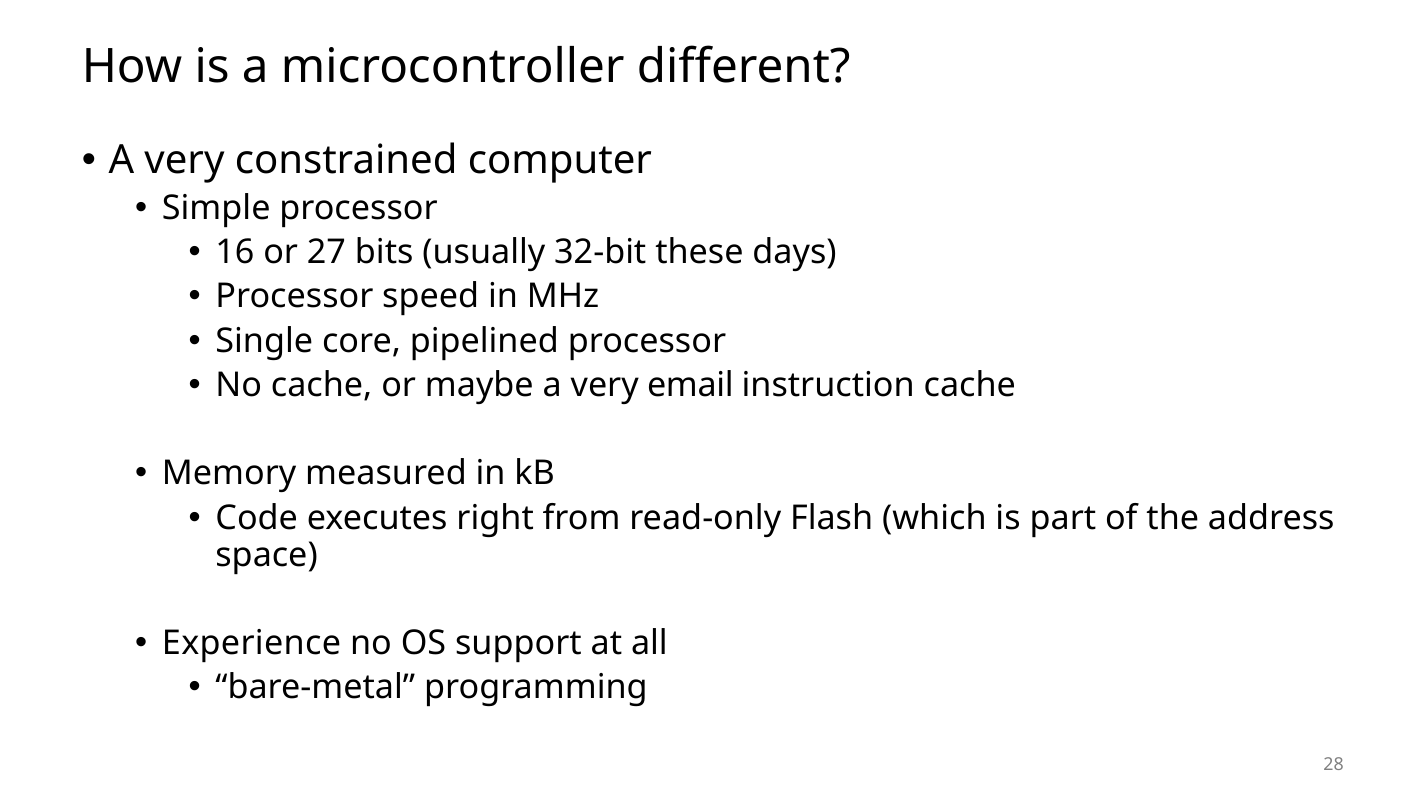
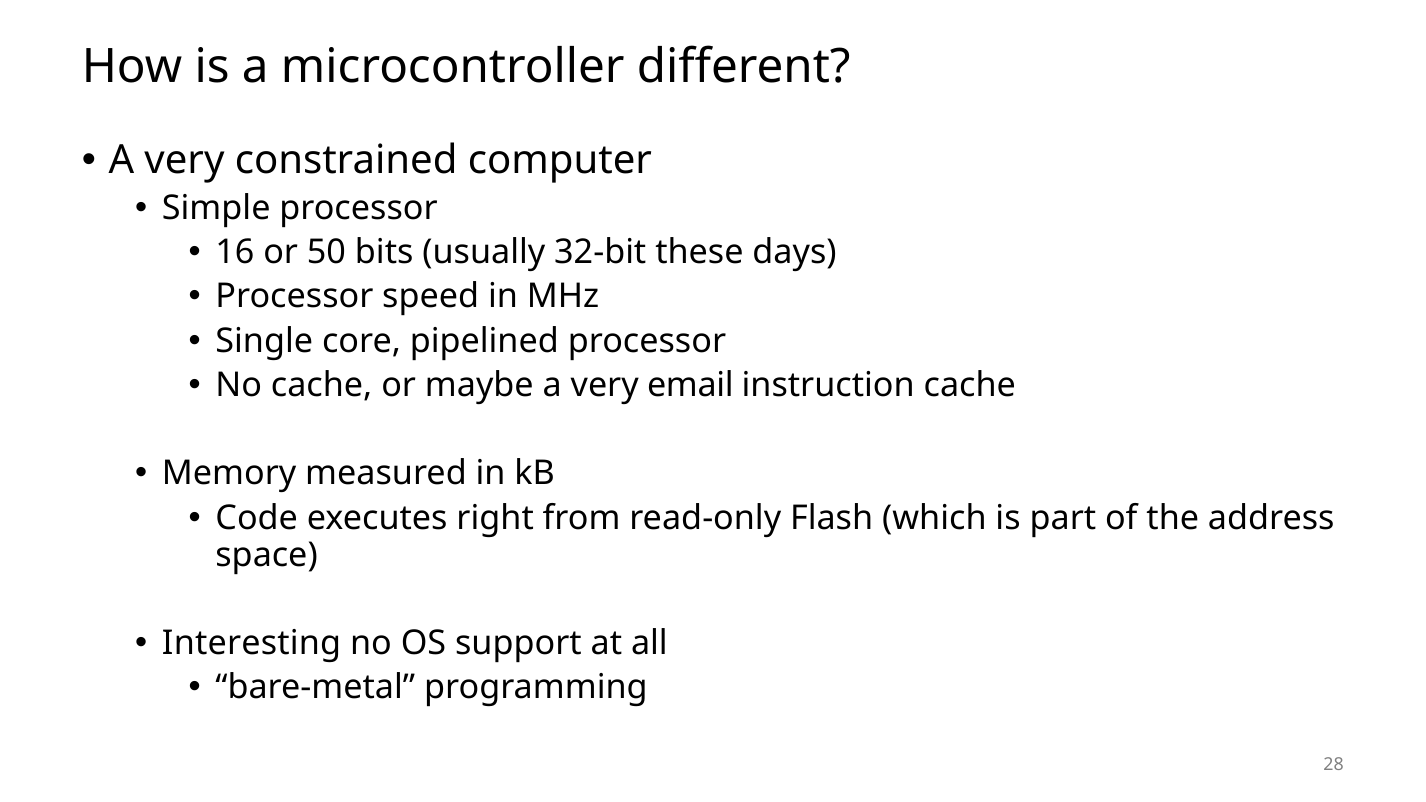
27: 27 -> 50 (326, 252)
Experience: Experience -> Interesting (252, 644)
